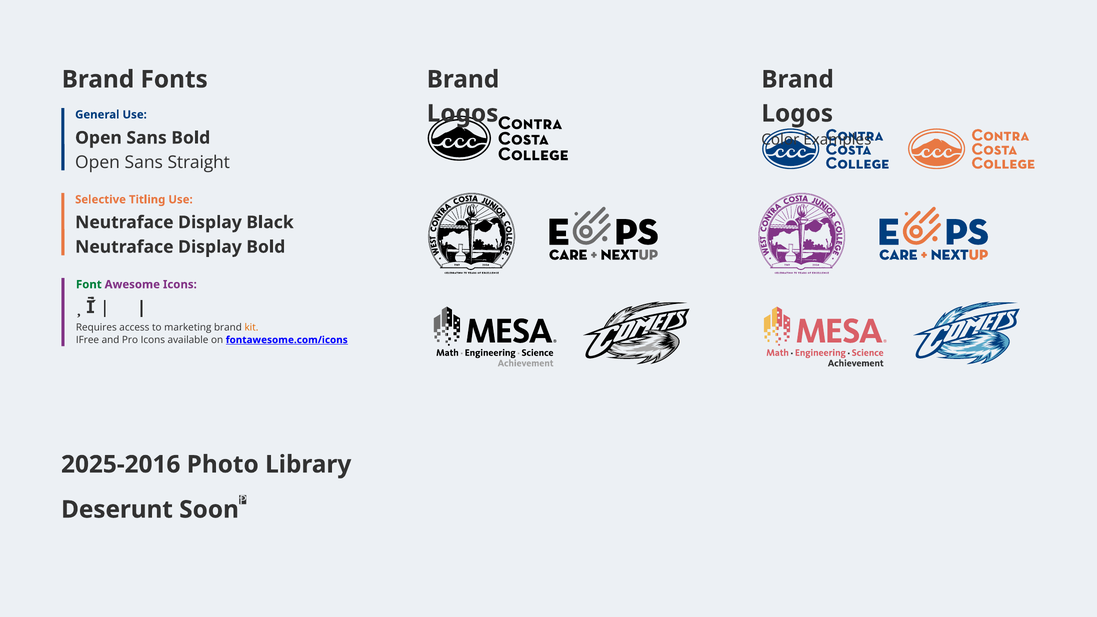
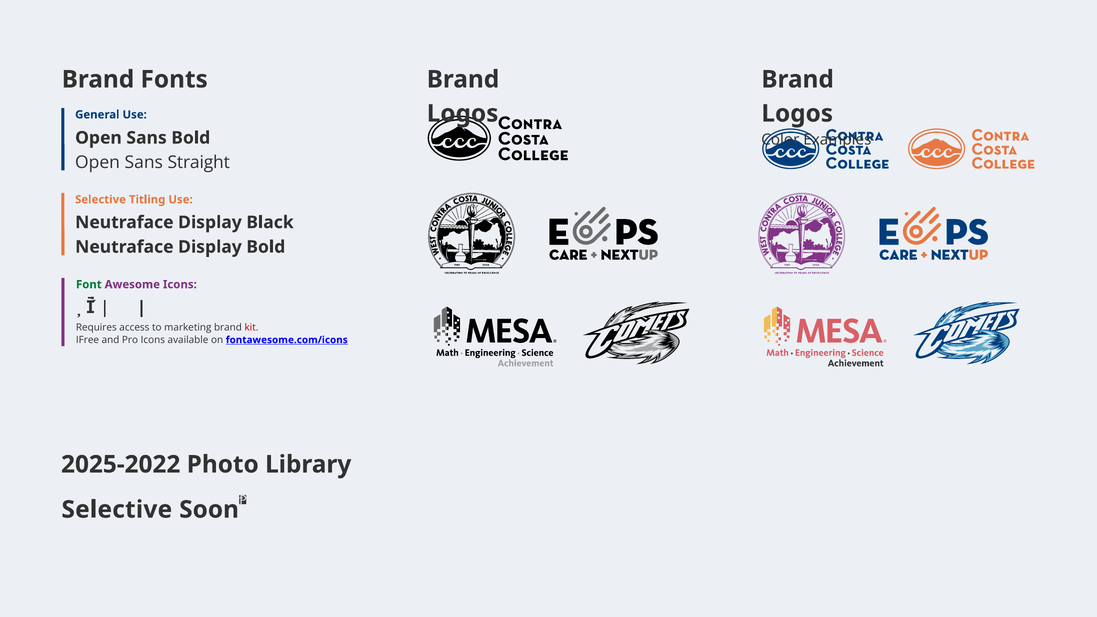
kit colour: orange -> red (251, 328)
2025-2016: 2025-2016 -> 2025-2022 (121, 465)
Deserunt: Deserunt -> Selective (117, 510)
